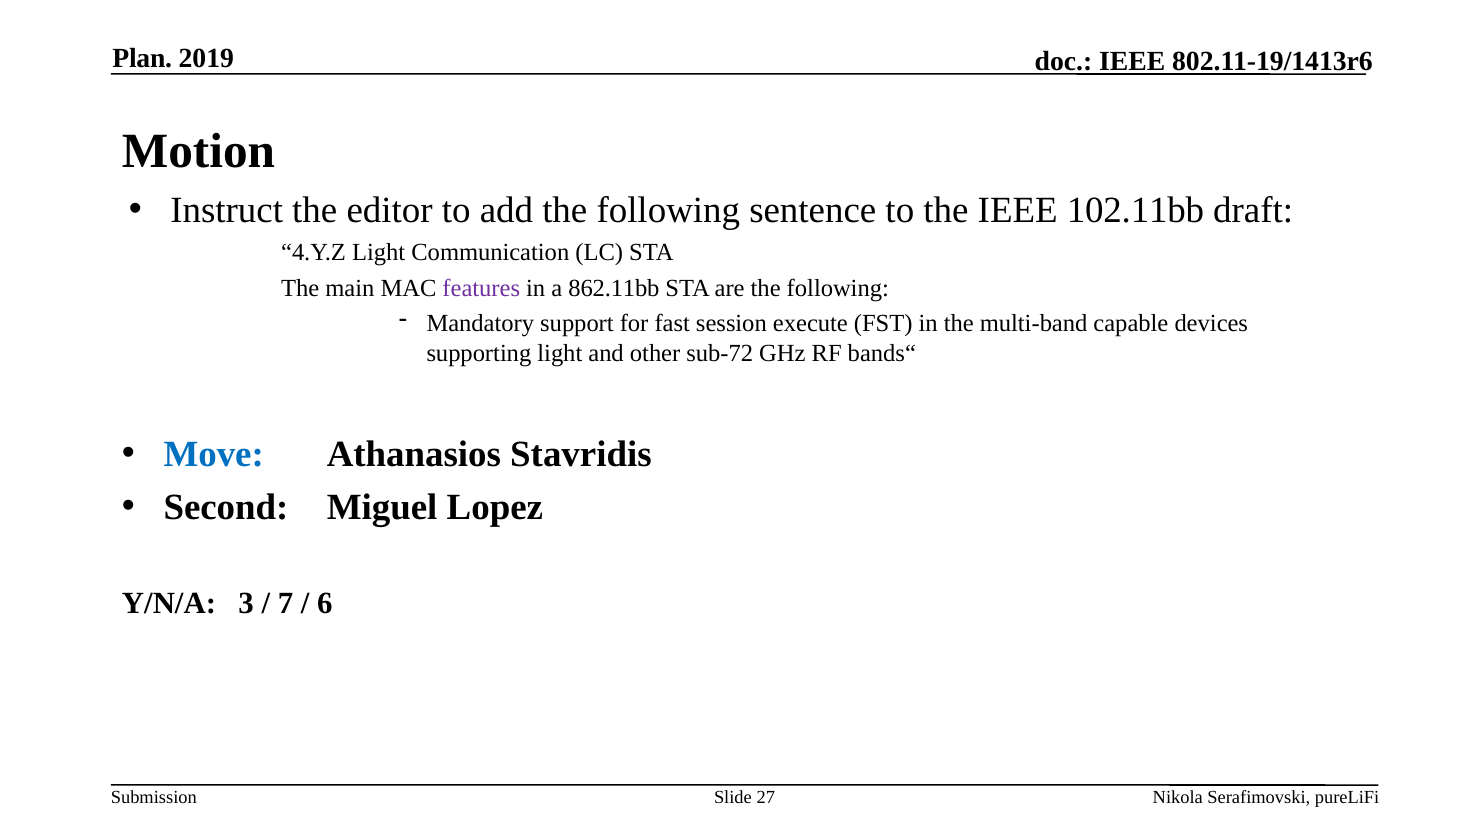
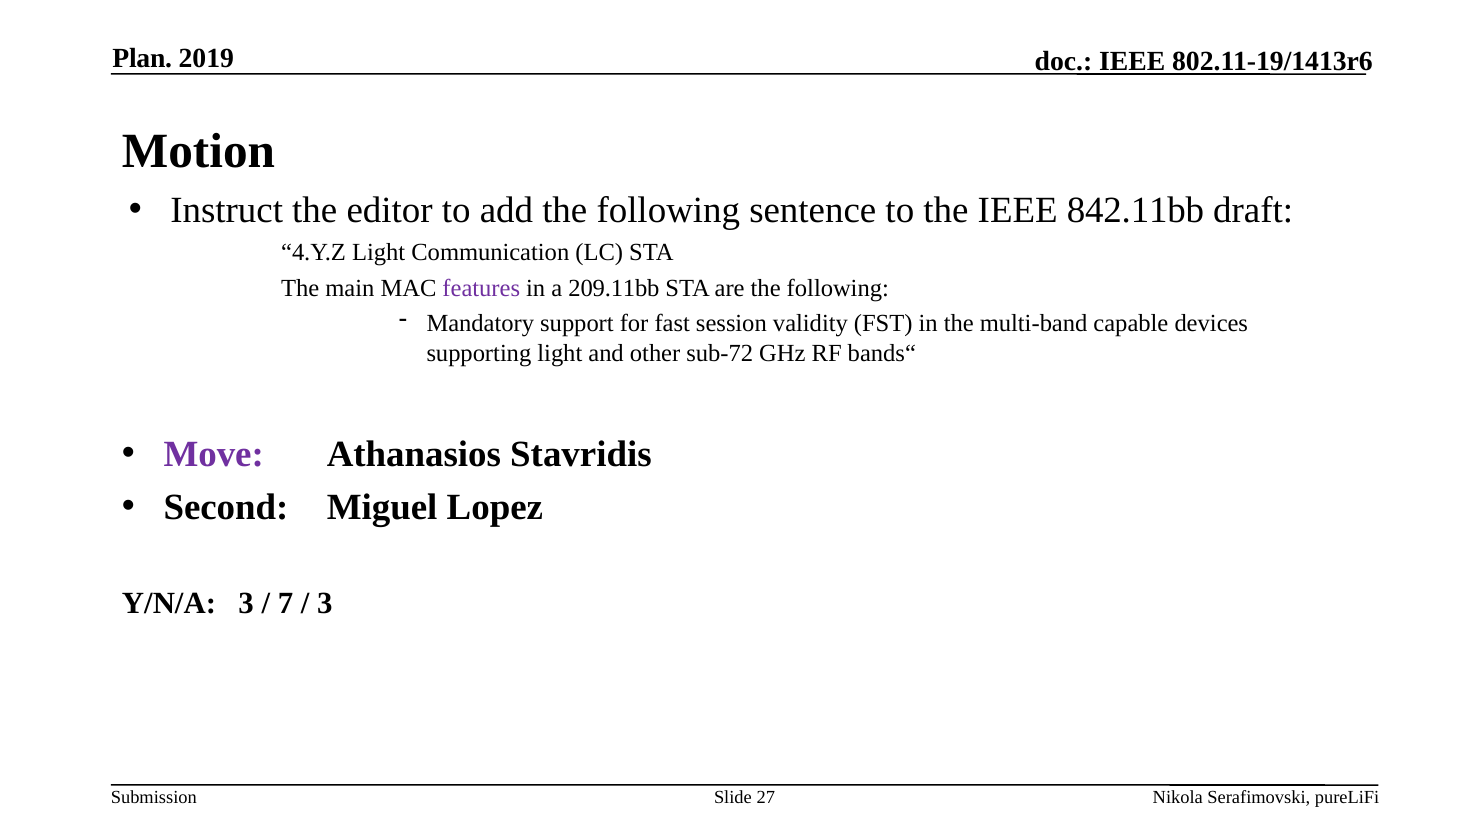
102.11bb: 102.11bb -> 842.11bb (1135, 210)
862.11bb: 862.11bb -> 209.11bb (614, 288)
execute: execute -> validity (810, 324)
Move colour: blue -> purple (214, 454)
6: 6 -> 3 (325, 603)
